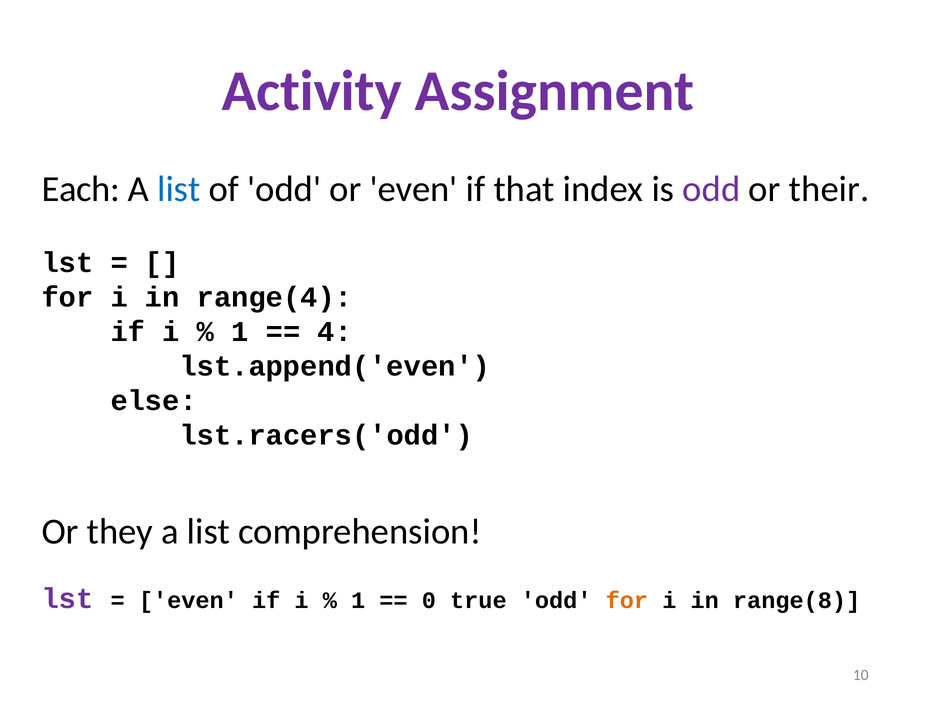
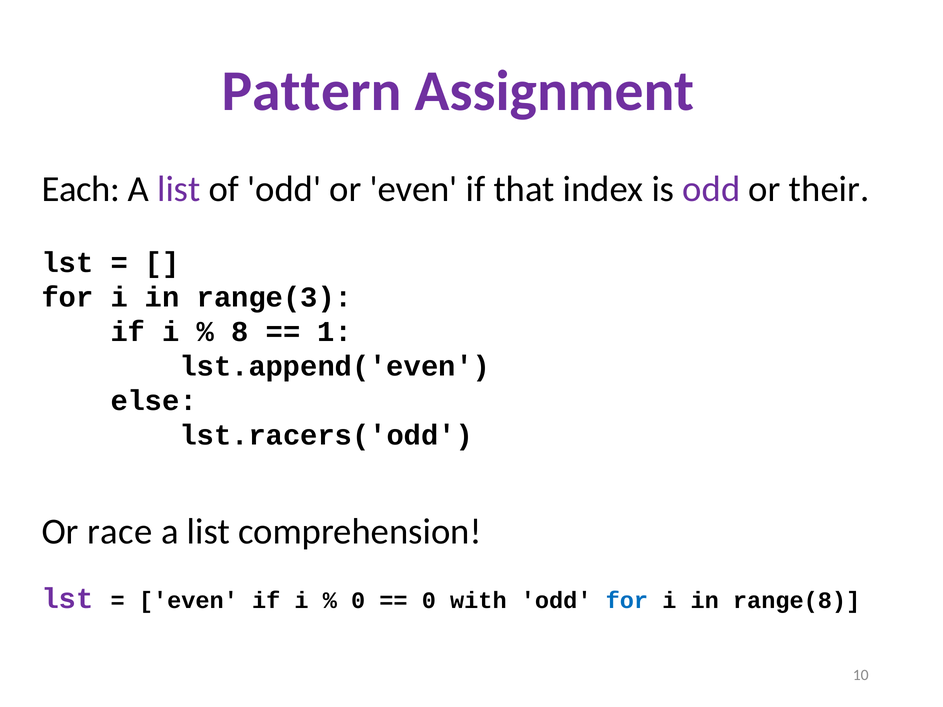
Activity: Activity -> Pattern (312, 91)
list colour: blue -> purple (179, 189)
range(4: range(4 -> range(3 (274, 297)
1: 1 -> 8 (240, 332)
4: 4 -> 1 (335, 332)
they: they -> race (120, 532)
1: 1 -> 0 (358, 601)
true: true -> with (478, 601)
for colour: orange -> blue (627, 601)
